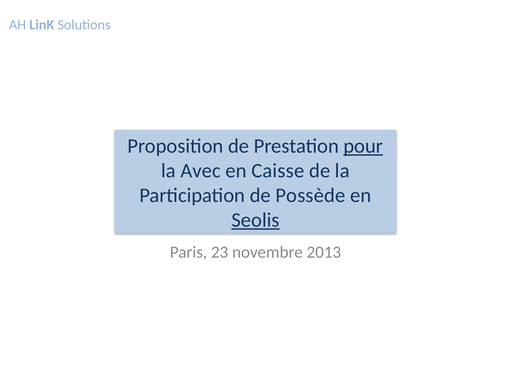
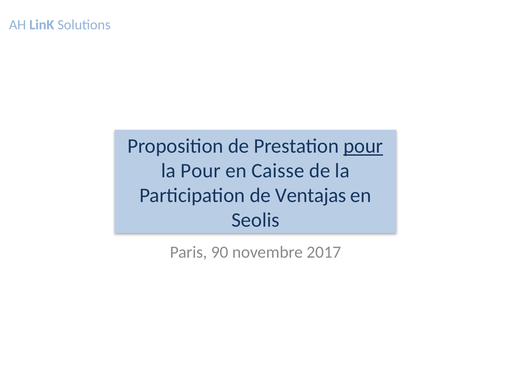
la Avec: Avec -> Pour (201, 171)
Possède: Possède -> Ventajas (311, 196)
Seolis underline: present -> none (256, 220)
23: 23 -> 90 (220, 253)
2013: 2013 -> 2017 (324, 253)
